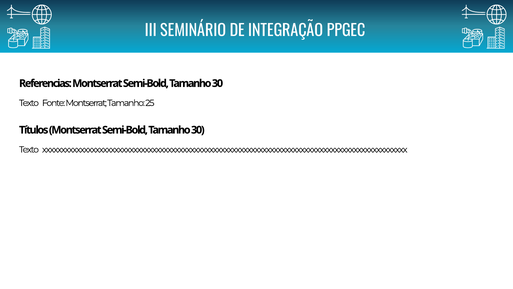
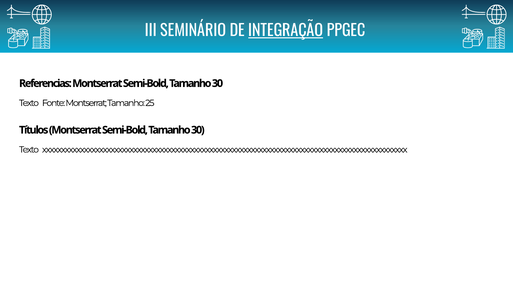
INTEGRAÇÃO underline: none -> present (286, 31)
